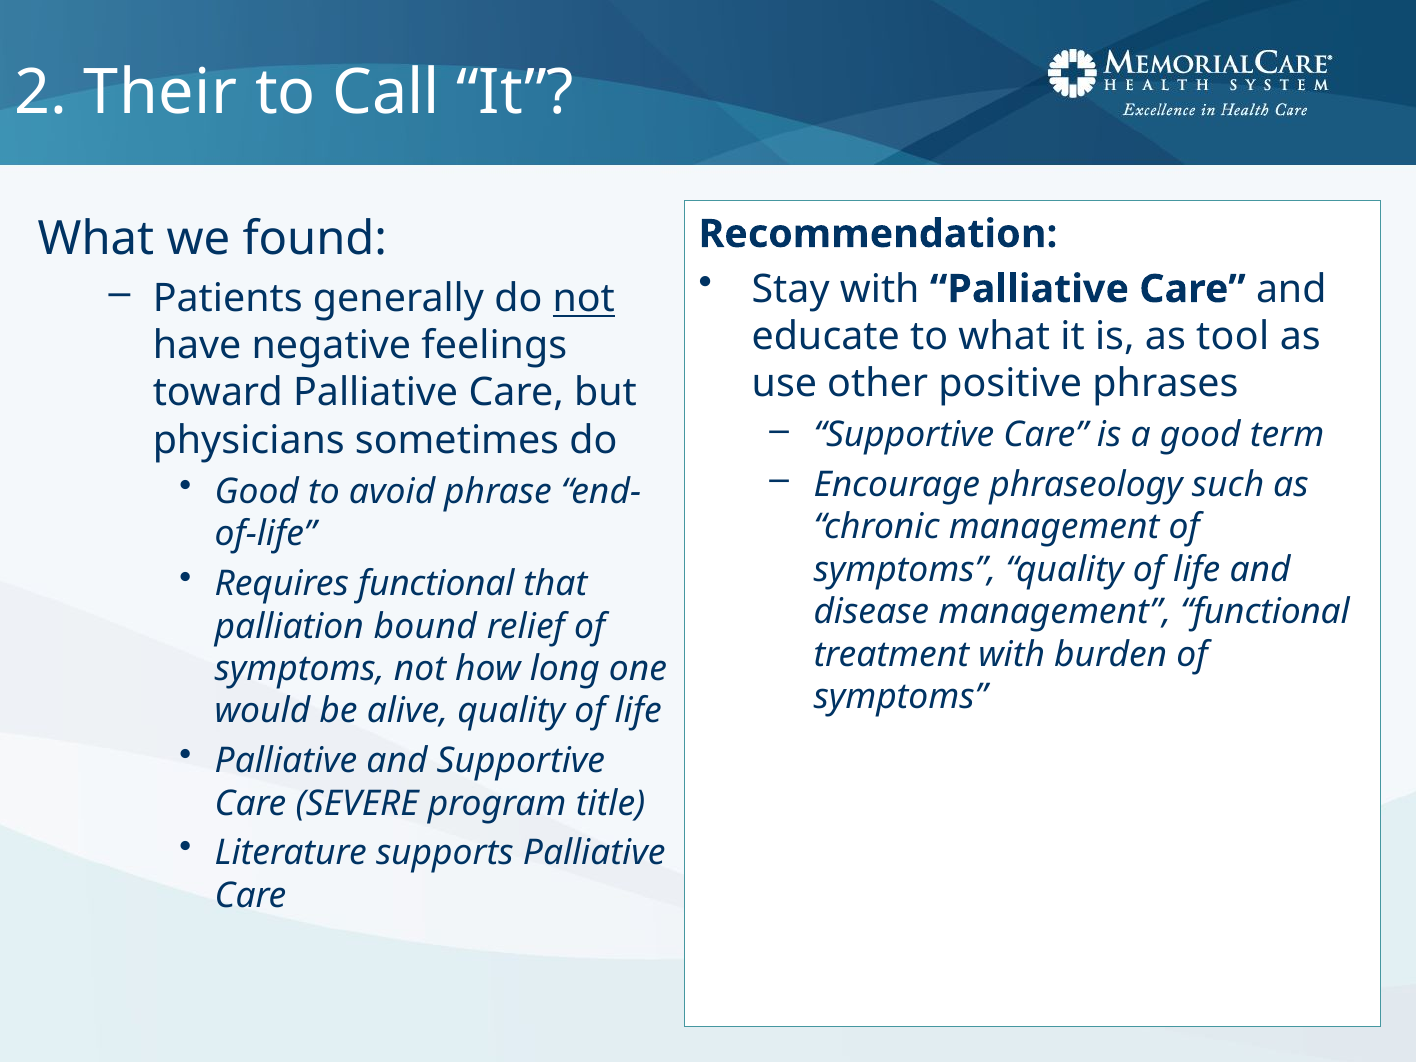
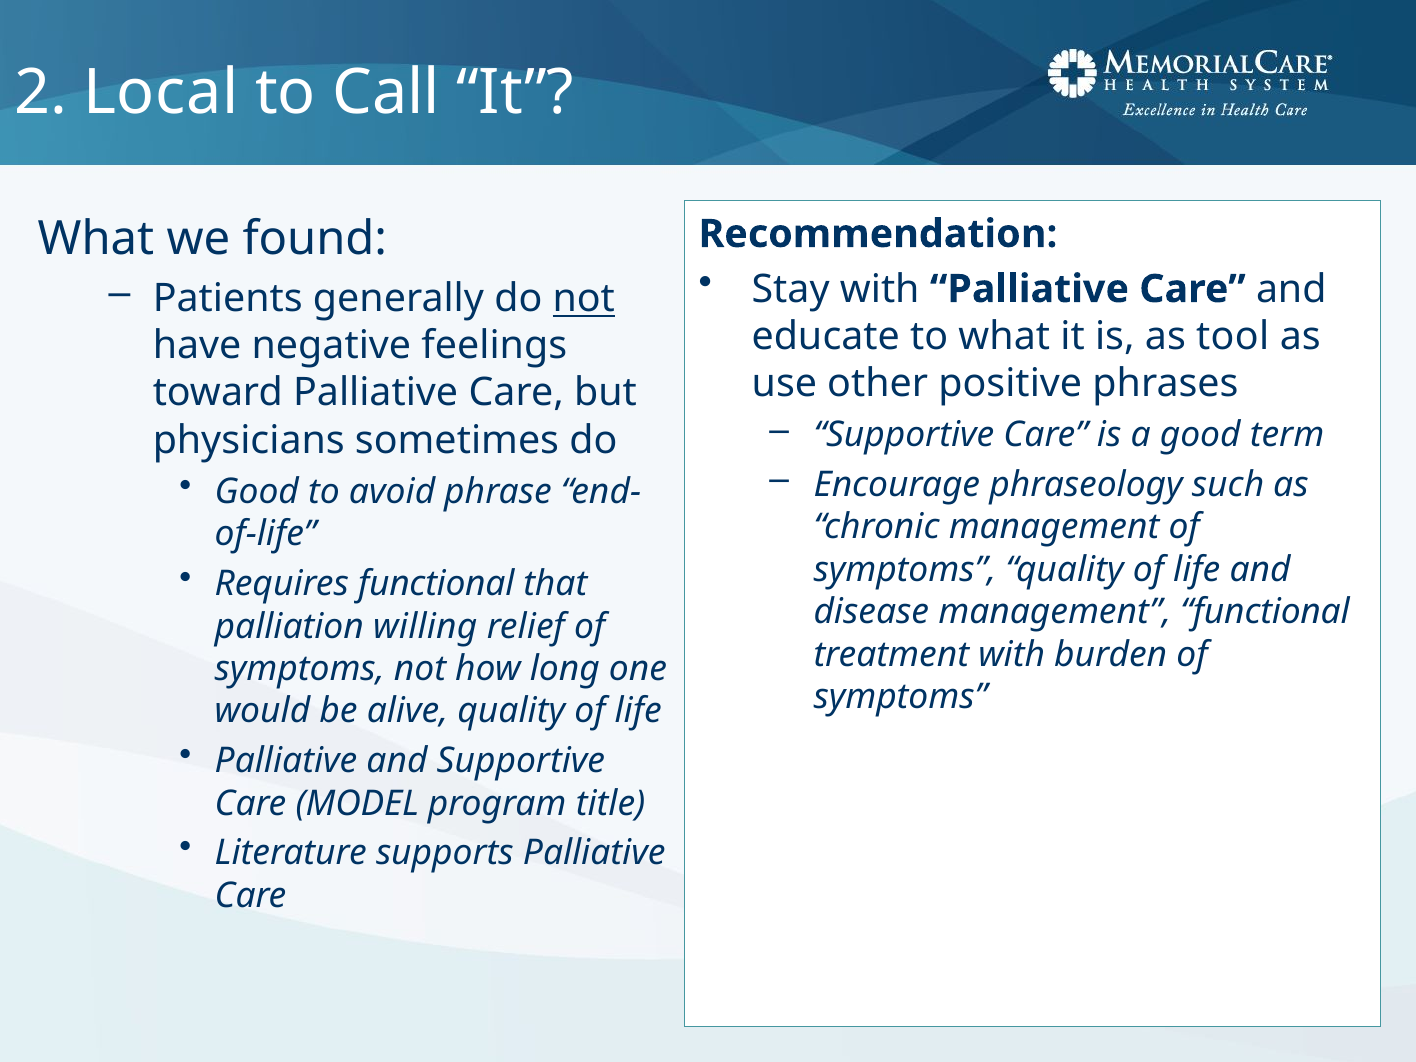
Their: Their -> Local (161, 93)
bound: bound -> willing (425, 626)
SEVERE: SEVERE -> MODEL (357, 803)
